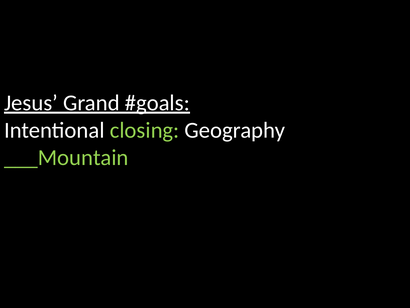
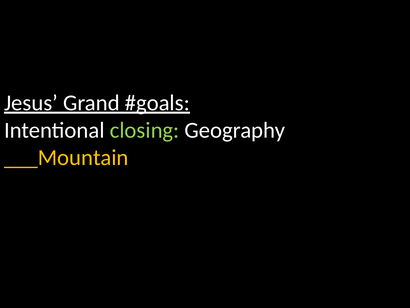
___Mountain colour: light green -> yellow (66, 157)
